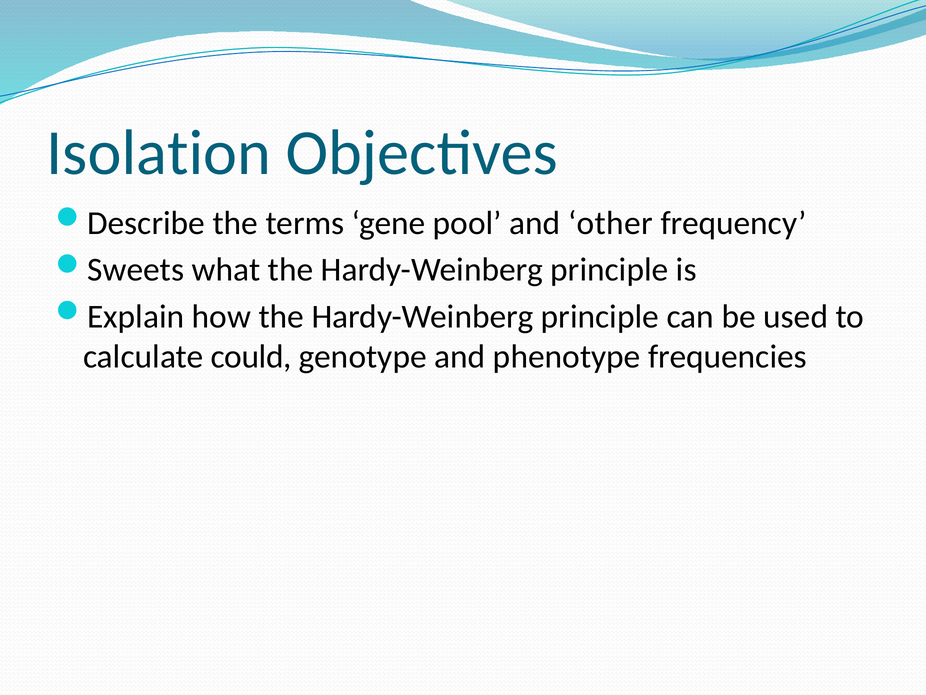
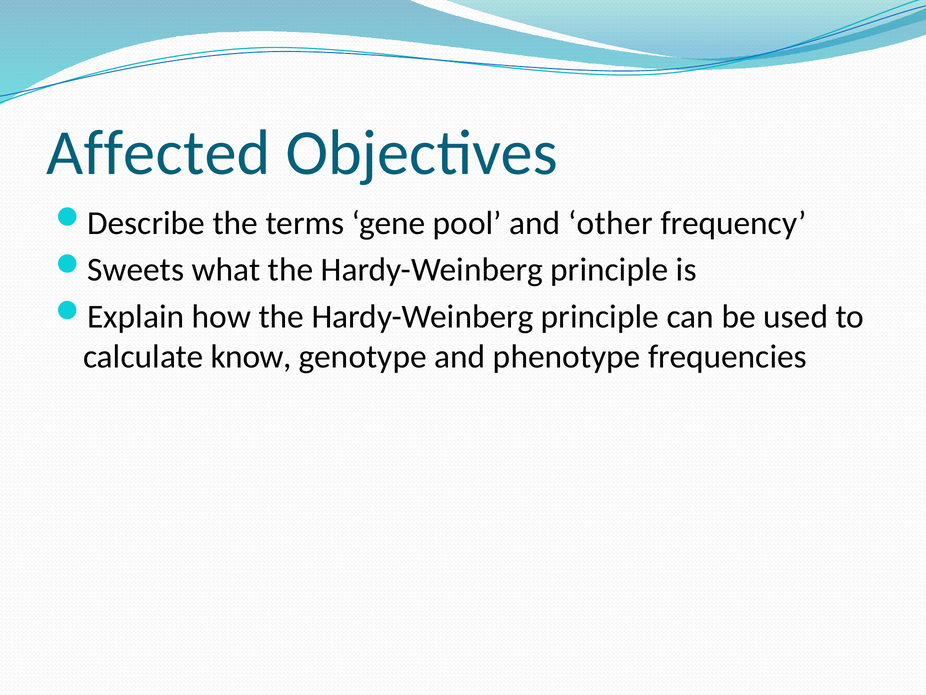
Isolation: Isolation -> Affected (159, 153)
could: could -> know (251, 357)
